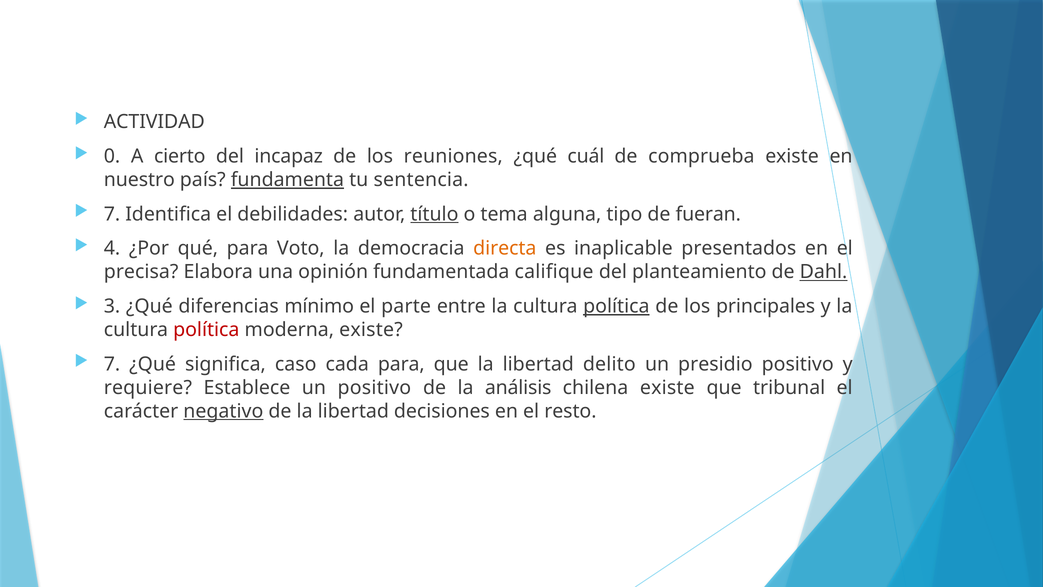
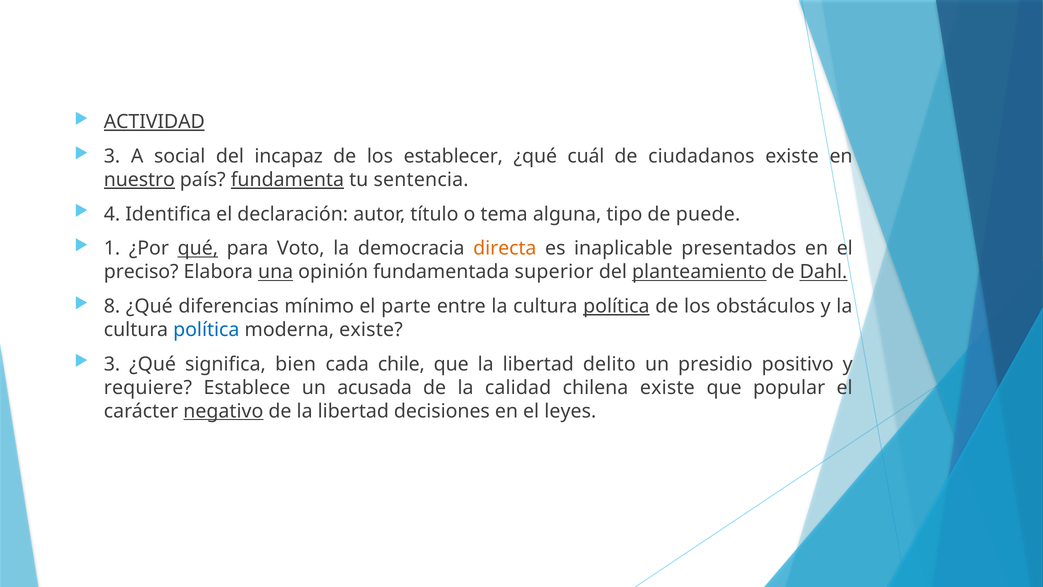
ACTIVIDAD underline: none -> present (154, 122)
0: 0 -> 3 (112, 156)
cierto: cierto -> social (180, 156)
reuniones: reuniones -> establecer (453, 156)
comprueba: comprueba -> ciudadanos (701, 156)
nuestro underline: none -> present (139, 180)
7: 7 -> 4 (112, 214)
debilidades: debilidades -> declaración (293, 214)
título underline: present -> none (434, 214)
fueran: fueran -> puede (708, 214)
4: 4 -> 1 (112, 248)
qué underline: none -> present (198, 248)
precisa: precisa -> preciso (141, 272)
una underline: none -> present (276, 272)
califique: califique -> superior (554, 272)
planteamiento underline: none -> present (699, 272)
3: 3 -> 8 (112, 306)
principales: principales -> obstáculos (766, 306)
política colour: red -> blue (206, 330)
7: 7 -> 3 (112, 364)
caso: caso -> bien (296, 364)
cada para: para -> chile (401, 364)
un positivo: positivo -> acusada (375, 387)
análisis: análisis -> calidad (518, 387)
tribunal: tribunal -> popular (789, 387)
resto: resto -> leyes (570, 411)
